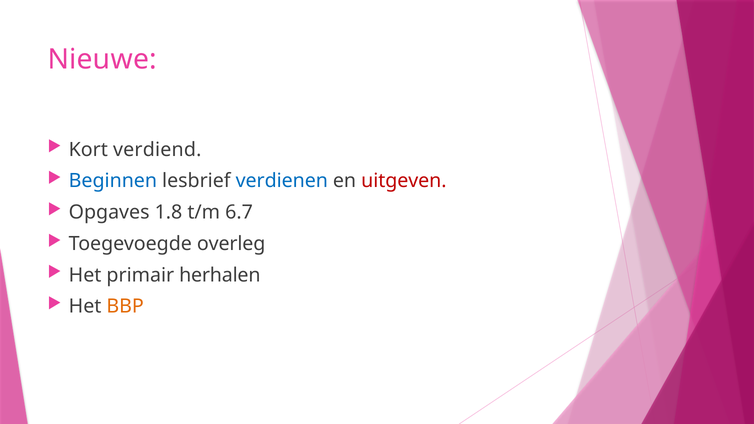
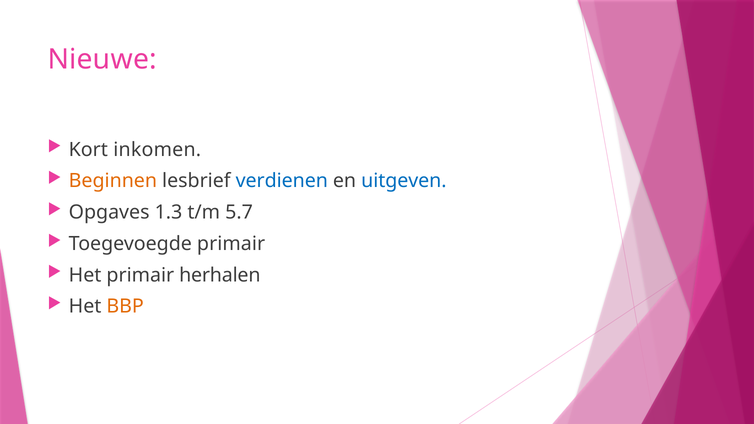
verdiend: verdiend -> inkomen (157, 150)
Beginnen colour: blue -> orange (113, 181)
uitgeven colour: red -> blue (404, 181)
1.8: 1.8 -> 1.3 (168, 212)
6.7: 6.7 -> 5.7 (239, 212)
Toegevoegde overleg: overleg -> primair (231, 244)
